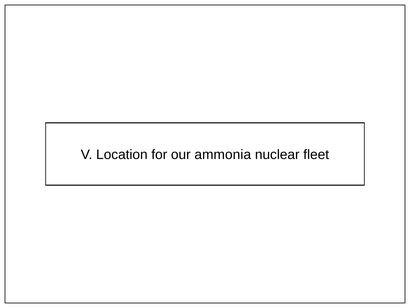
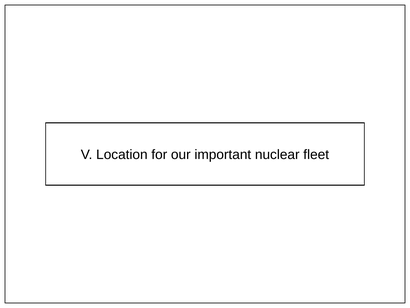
ammonia: ammonia -> important (223, 155)
